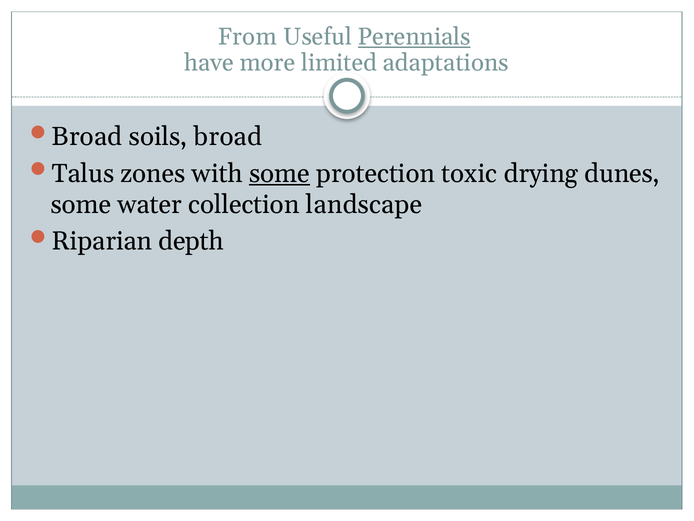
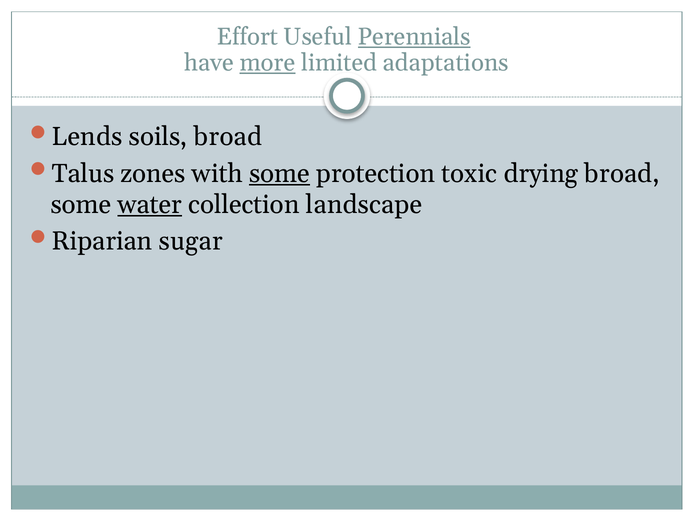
From: From -> Effort (247, 37)
more underline: none -> present (268, 63)
Broad: Broad -> Lends (87, 137)
drying dunes: dunes -> broad (622, 173)
water underline: none -> present (150, 204)
depth: depth -> sugar (191, 241)
